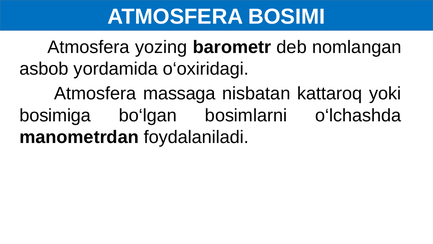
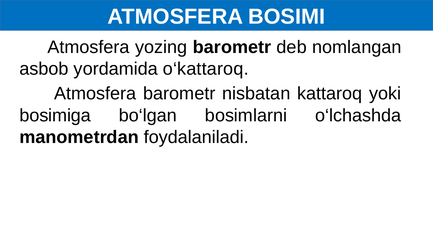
o‘oxiridagi: o‘oxiridagi -> o‘kattaroq (206, 69)
Atmosfera massaga: massaga -> barometr (179, 94)
